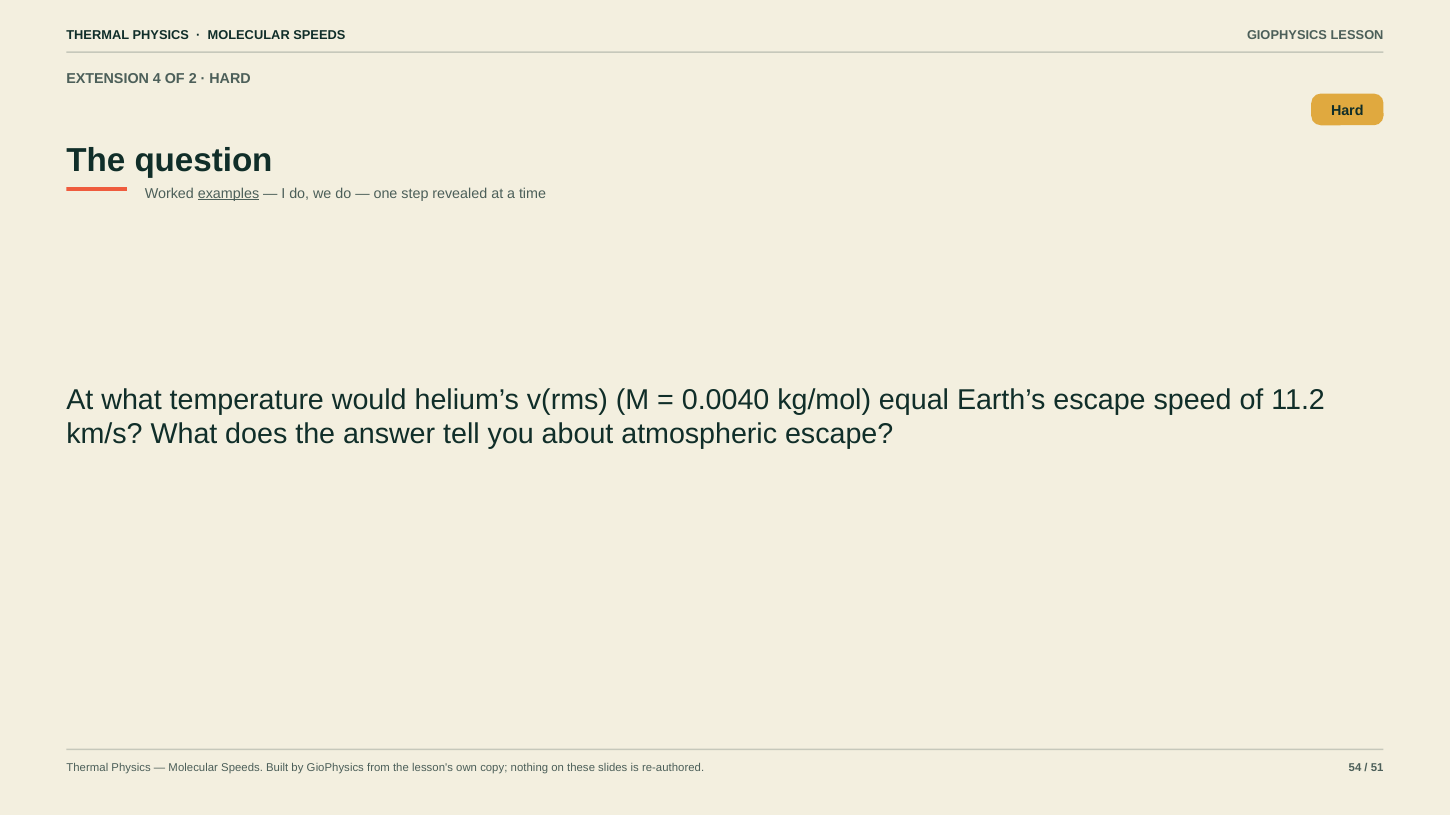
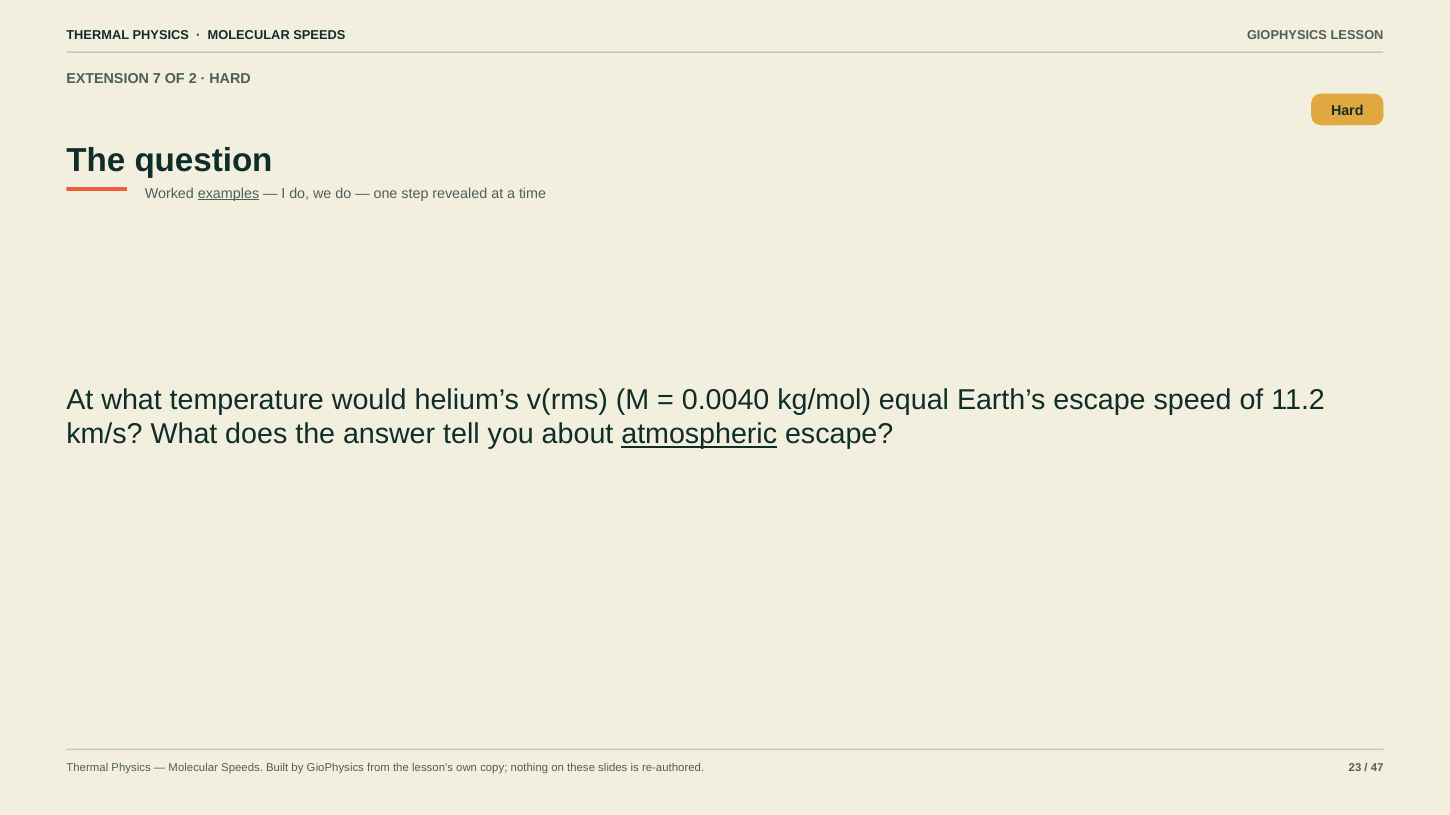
4: 4 -> 7 (157, 79)
atmospheric underline: none -> present (699, 435)
54: 54 -> 23 (1355, 769)
51: 51 -> 47 (1377, 769)
